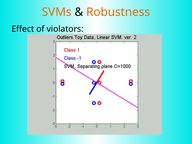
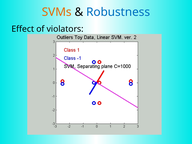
Robustness colour: orange -> blue (118, 12)
